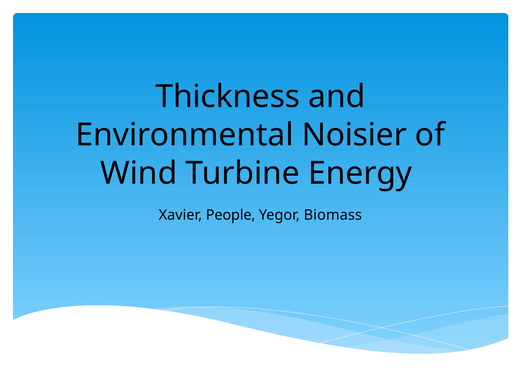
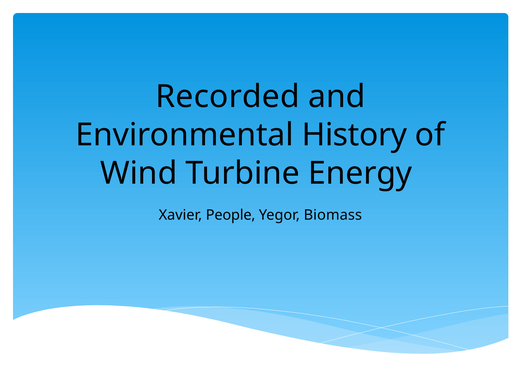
Thickness: Thickness -> Recorded (228, 97)
Noisier: Noisier -> History (354, 135)
